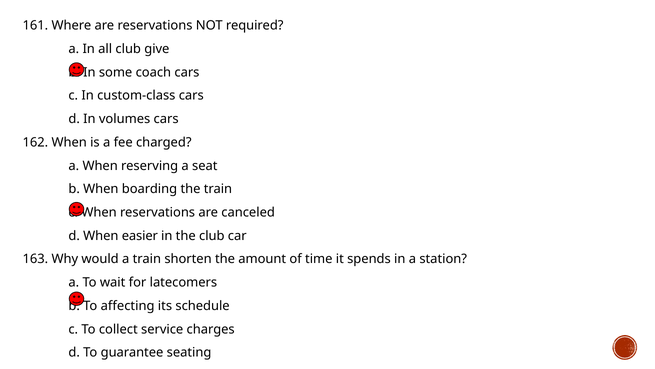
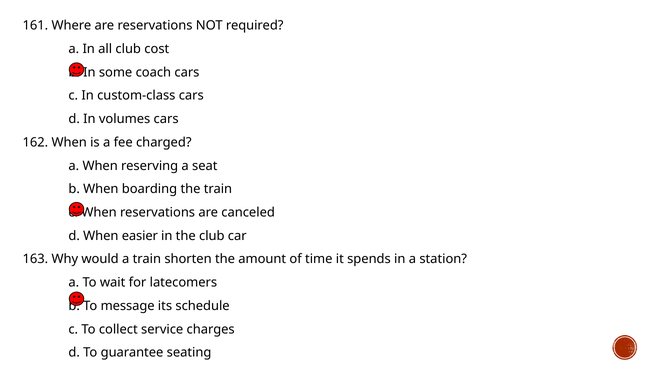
give: give -> cost (157, 49)
affecting: affecting -> message (128, 305)
